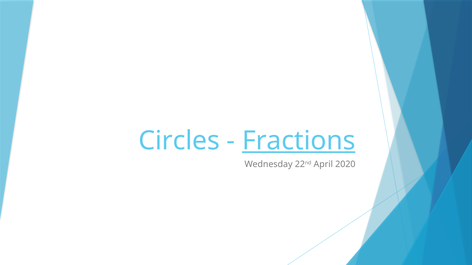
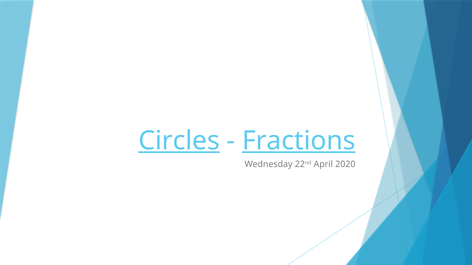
Circles underline: none -> present (179, 141)
